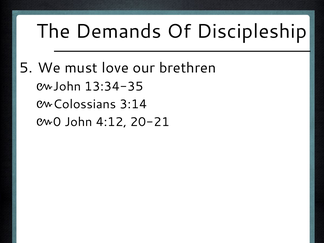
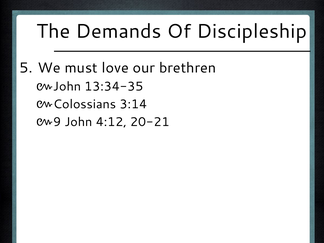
0: 0 -> 9 (57, 122)
